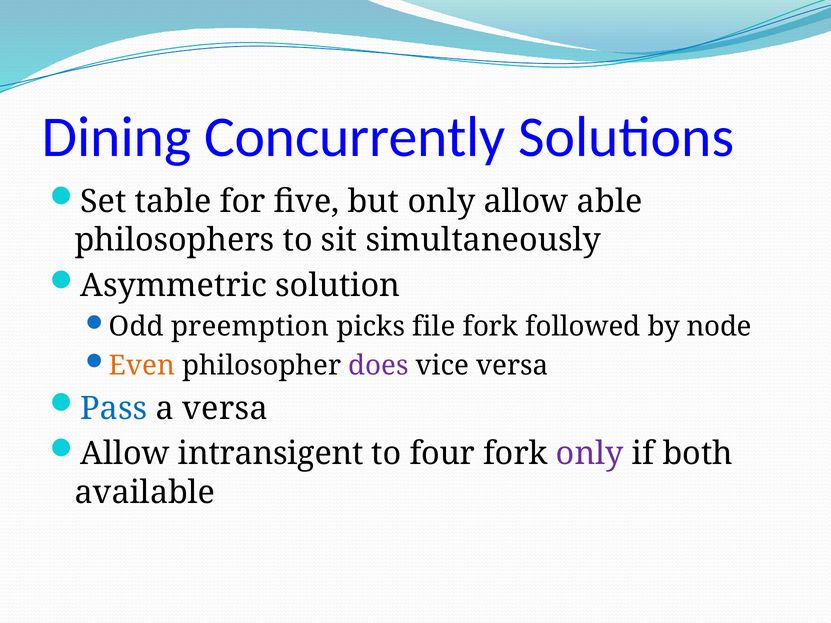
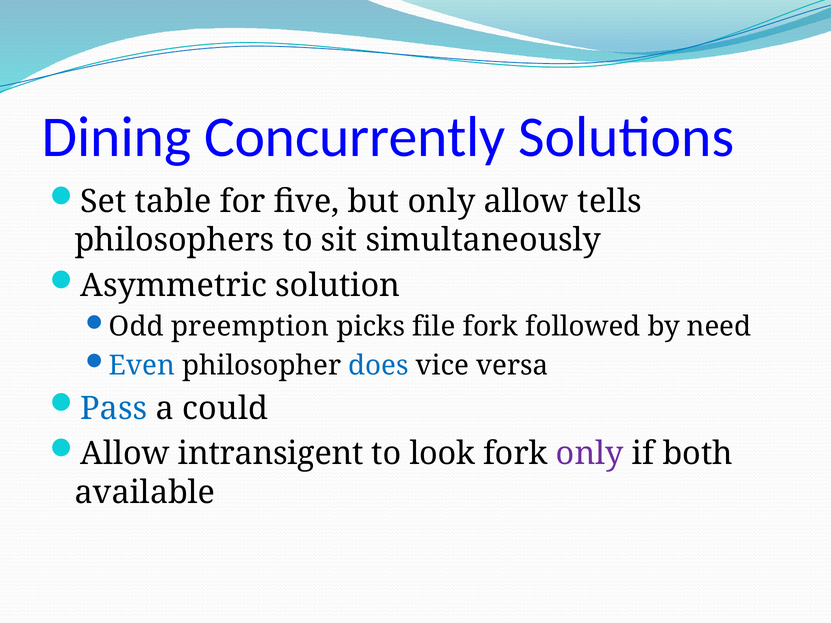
able: able -> tells (610, 202)
node: node -> need (719, 327)
Even colour: orange -> blue (142, 366)
does colour: purple -> blue (378, 366)
a versa: versa -> could (225, 409)
four: four -> look (442, 454)
